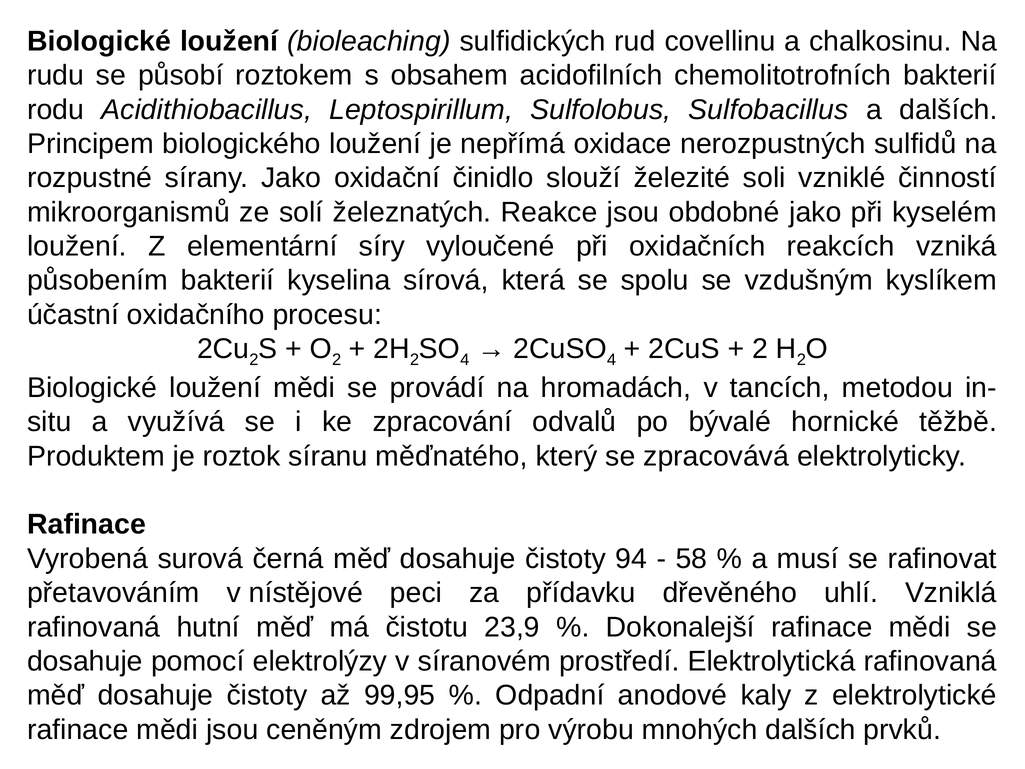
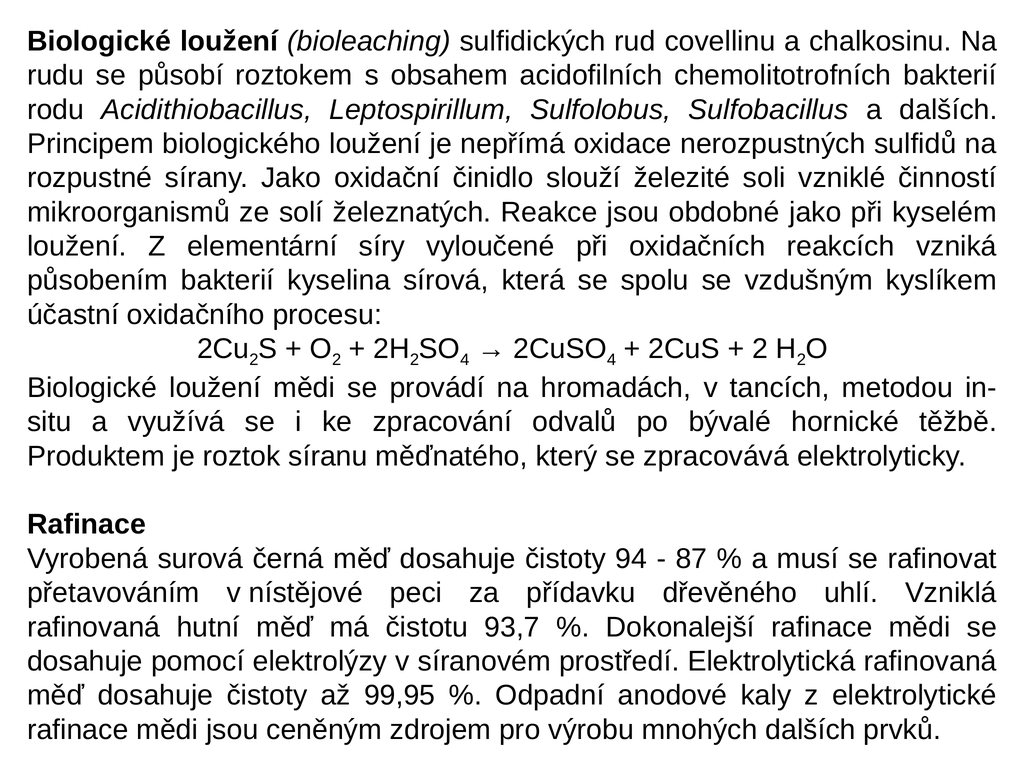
58: 58 -> 87 (691, 559)
23,9: 23,9 -> 93,7 (512, 627)
